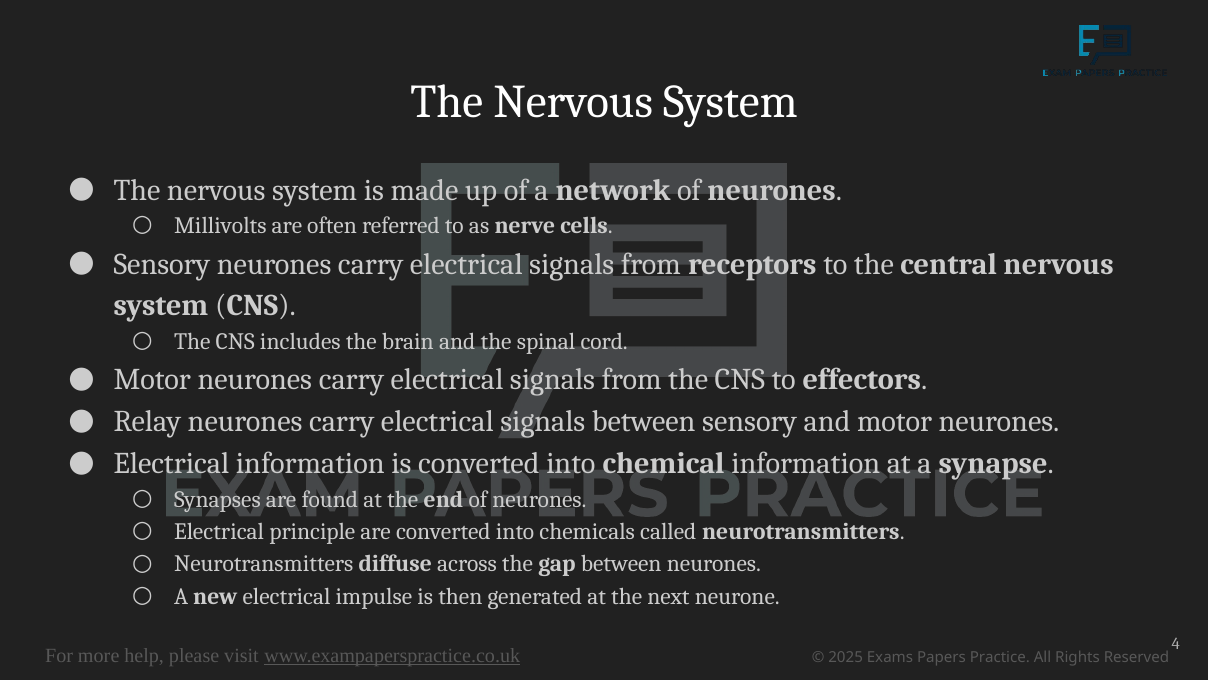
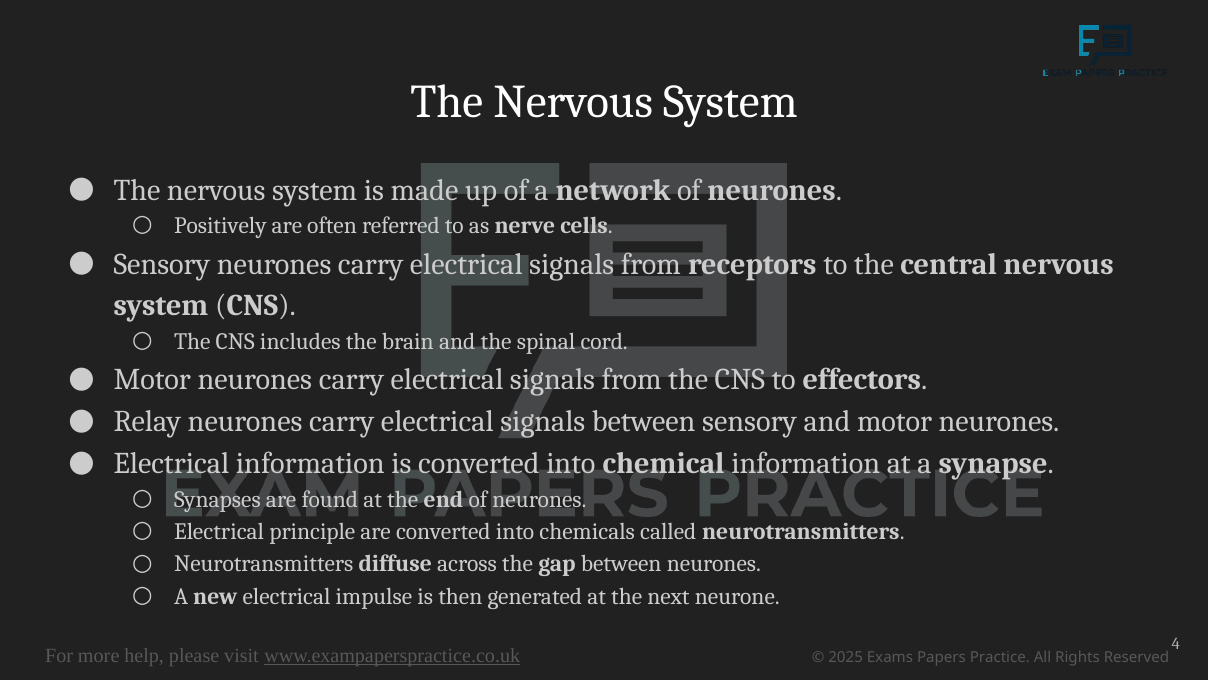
Millivolts: Millivolts -> Positively (220, 226)
